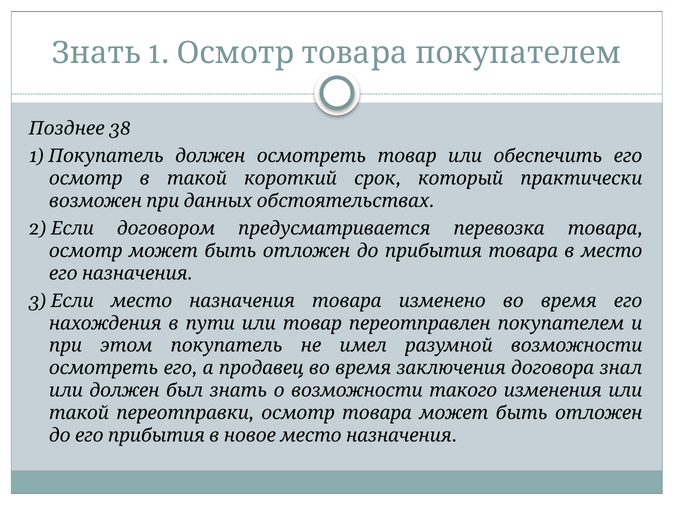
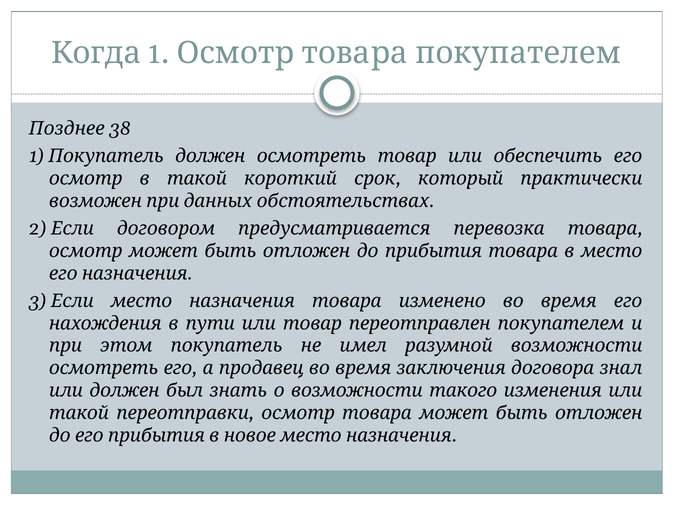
Знать: Знать -> Когда (96, 53)
